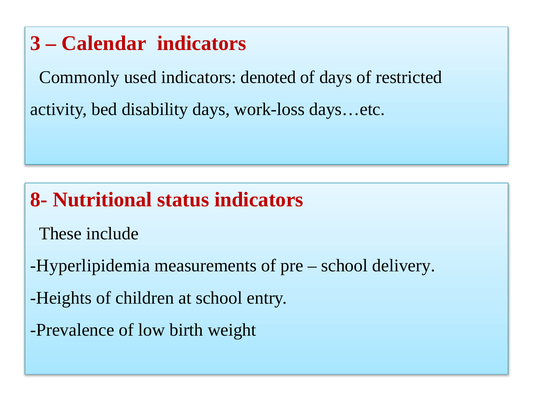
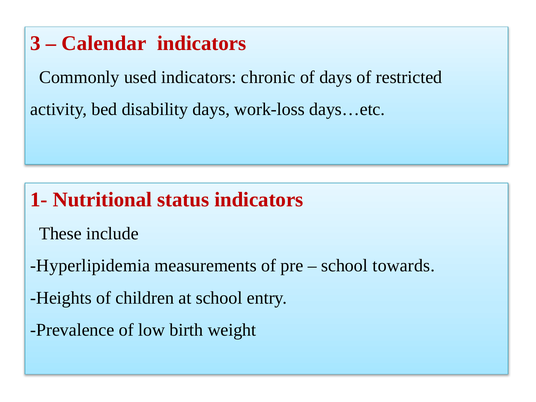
denoted: denoted -> chronic (268, 77)
8-: 8- -> 1- (39, 200)
delivery: delivery -> towards (404, 266)
